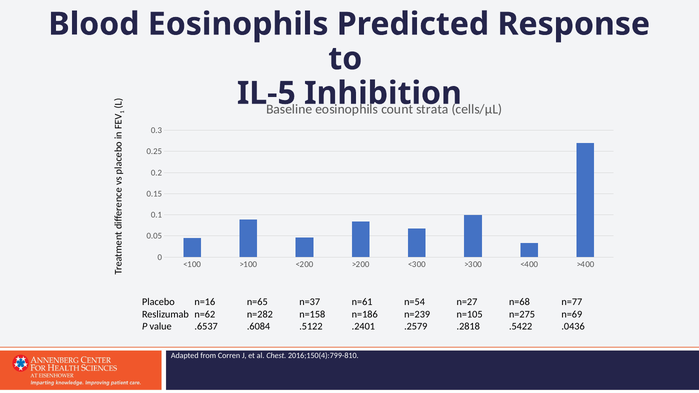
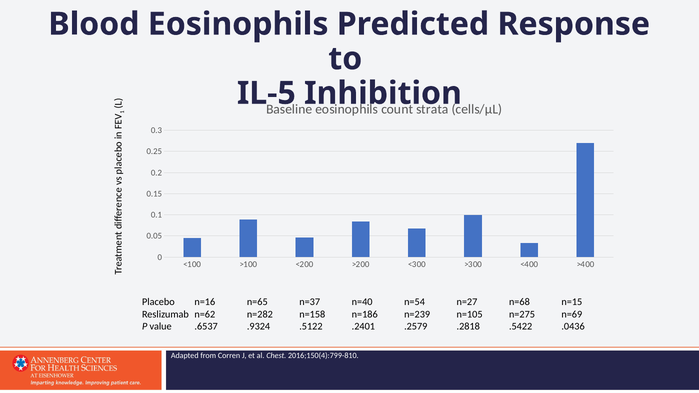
n=61: n=61 -> n=40 (362, 302)
n=77: n=77 -> n=15 (572, 302)
.6084: .6084 -> .9324 (259, 327)
